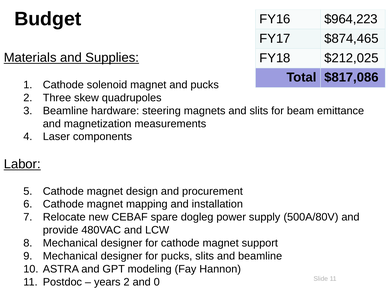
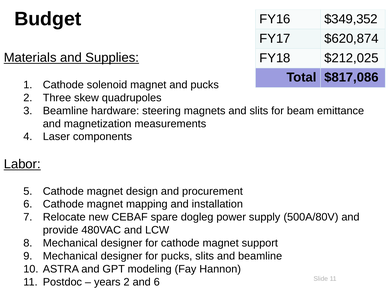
$964,223: $964,223 -> $349,352 (351, 19)
$874,465: $874,465 -> $620,874 (351, 39)
and 0: 0 -> 6 (157, 283)
